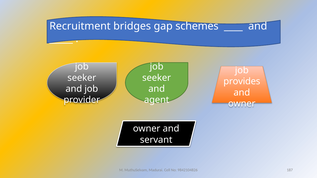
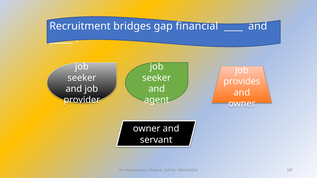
schemes: schemes -> financial (197, 26)
